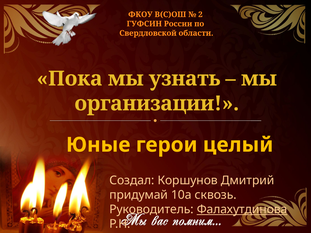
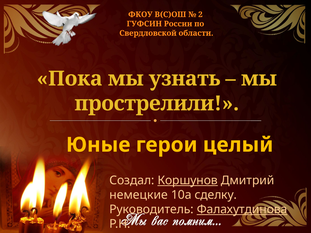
организации: организации -> прострелили (157, 104)
Коршунов underline: none -> present (188, 181)
придумай: придумай -> немецкие (139, 195)
сквозь: сквозь -> сделку (216, 195)
